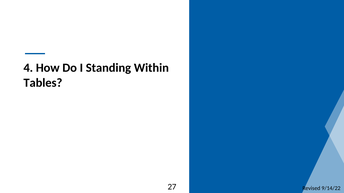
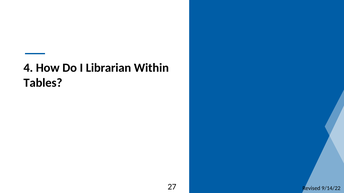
Standing: Standing -> Librarian (108, 68)
